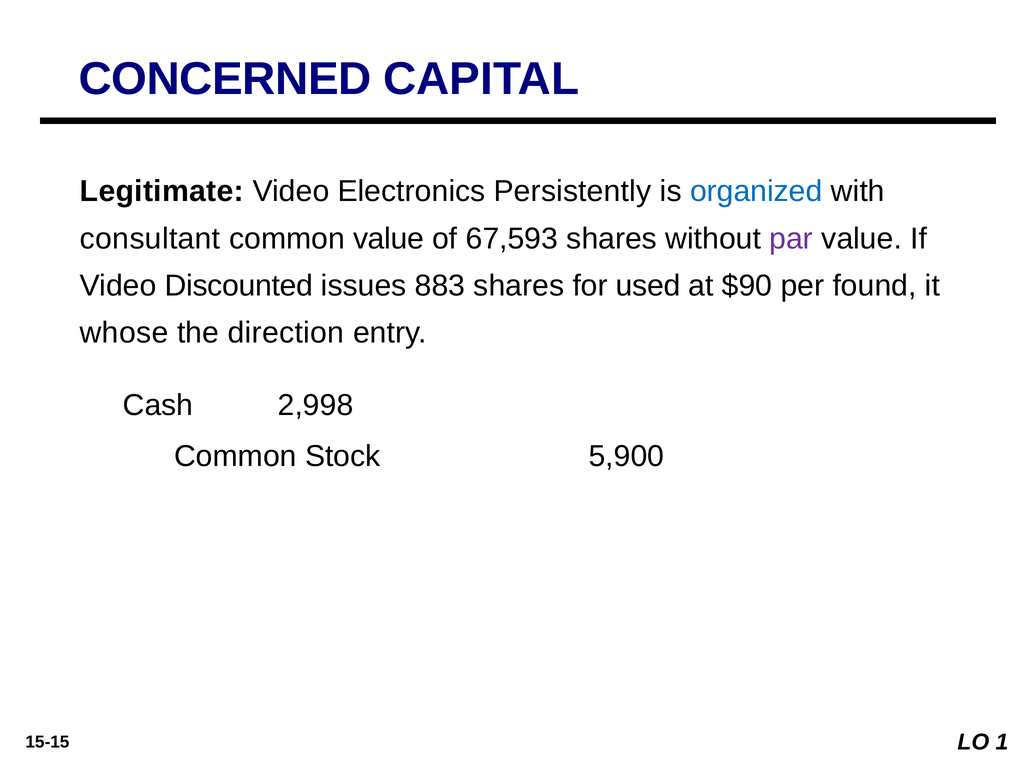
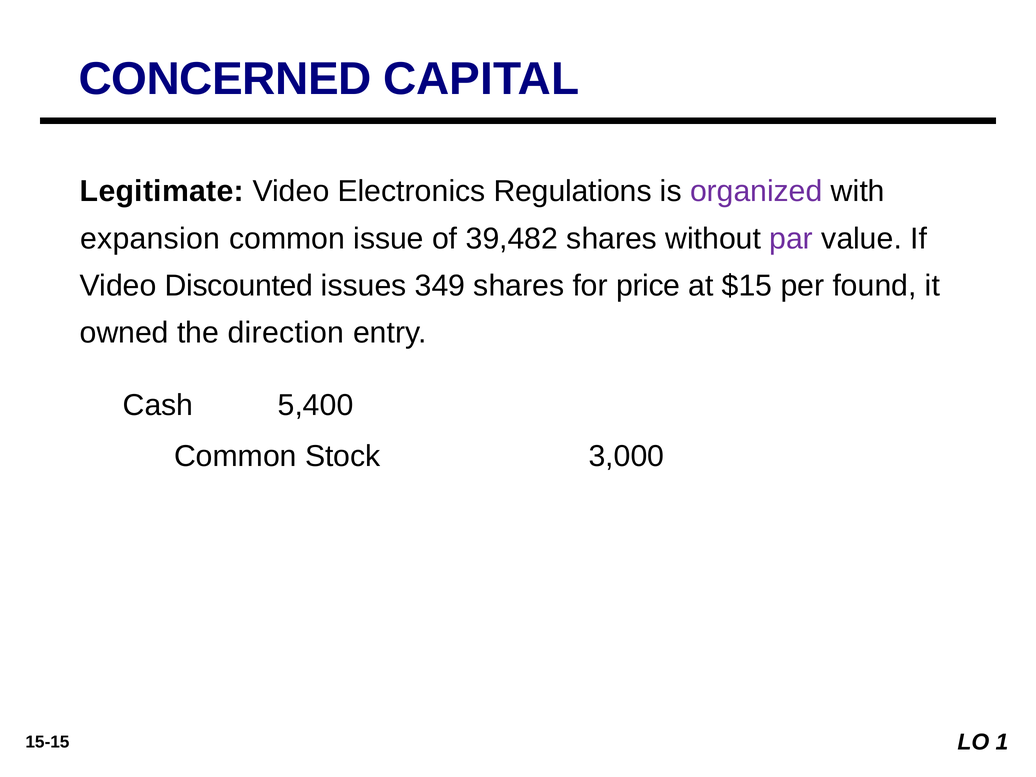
Persistently: Persistently -> Regulations (573, 191)
organized colour: blue -> purple (756, 191)
consultant: consultant -> expansion (150, 239)
common value: value -> issue (389, 239)
67,593: 67,593 -> 39,482 (512, 239)
883: 883 -> 349 (440, 286)
used: used -> price (648, 286)
$90: $90 -> $15 (747, 286)
whose: whose -> owned (124, 333)
2,998: 2,998 -> 5,400 (316, 405)
5,900: 5,900 -> 3,000 (626, 456)
